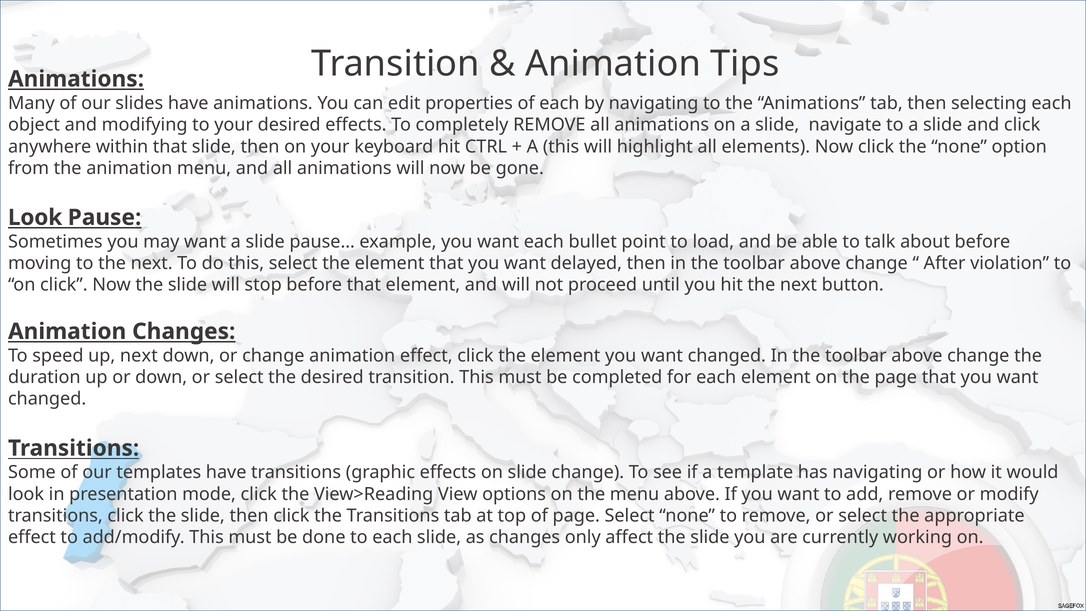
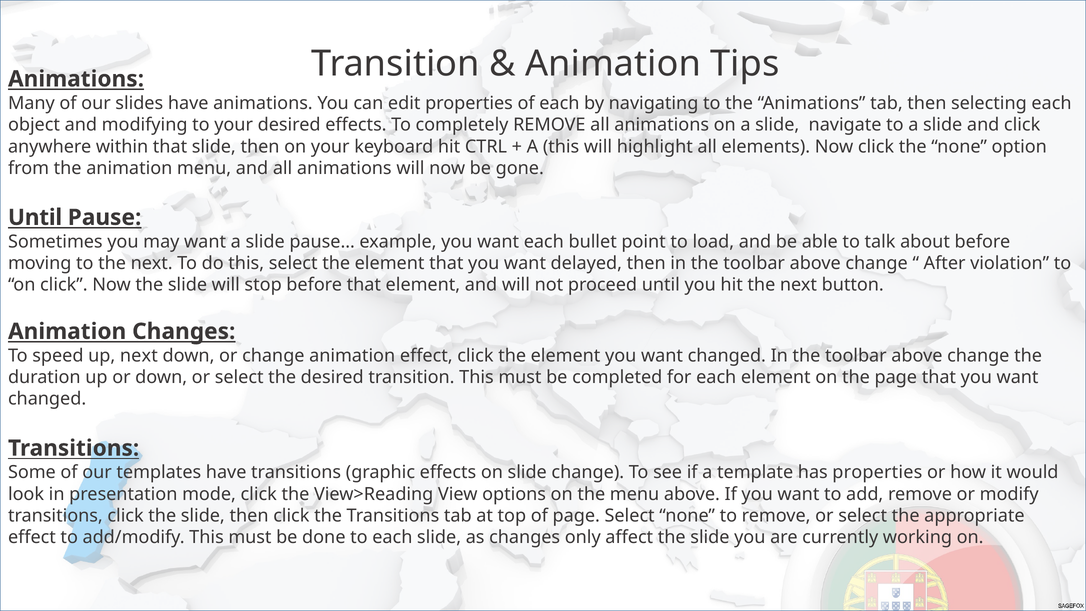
Look: Look -> Until (35, 217)
has navigating: navigating -> properties (877, 472)
